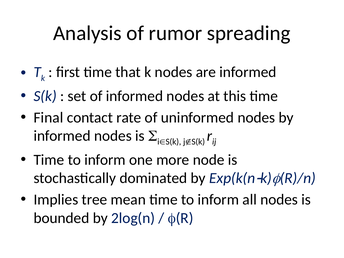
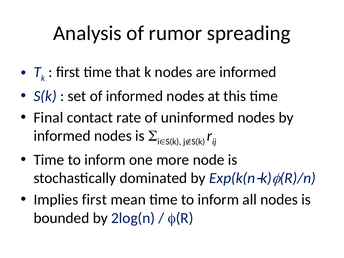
Implies tree: tree -> first (94, 200)
